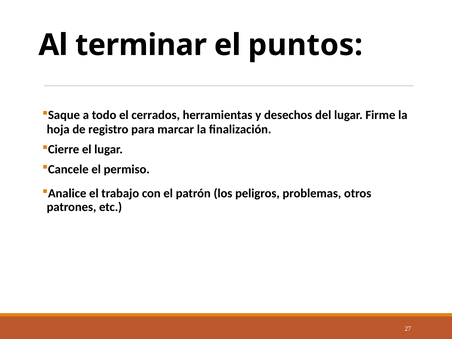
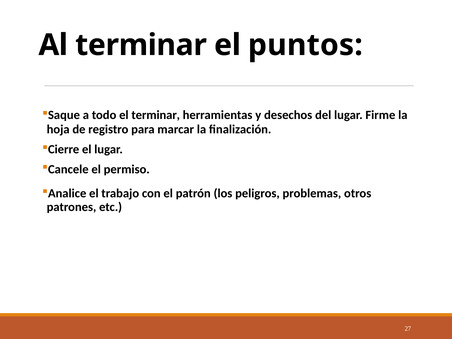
el cerrados: cerrados -> terminar (156, 115)
